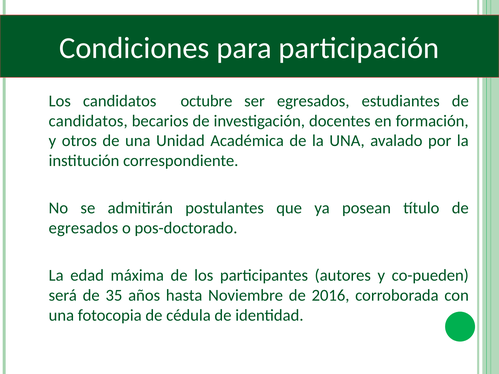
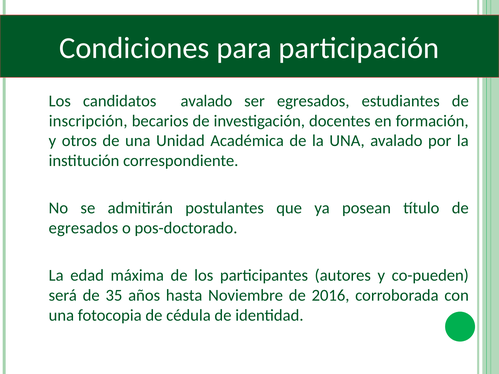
candidatos octubre: octubre -> avalado (206, 101)
candidatos: candidatos -> inscripción (88, 121)
